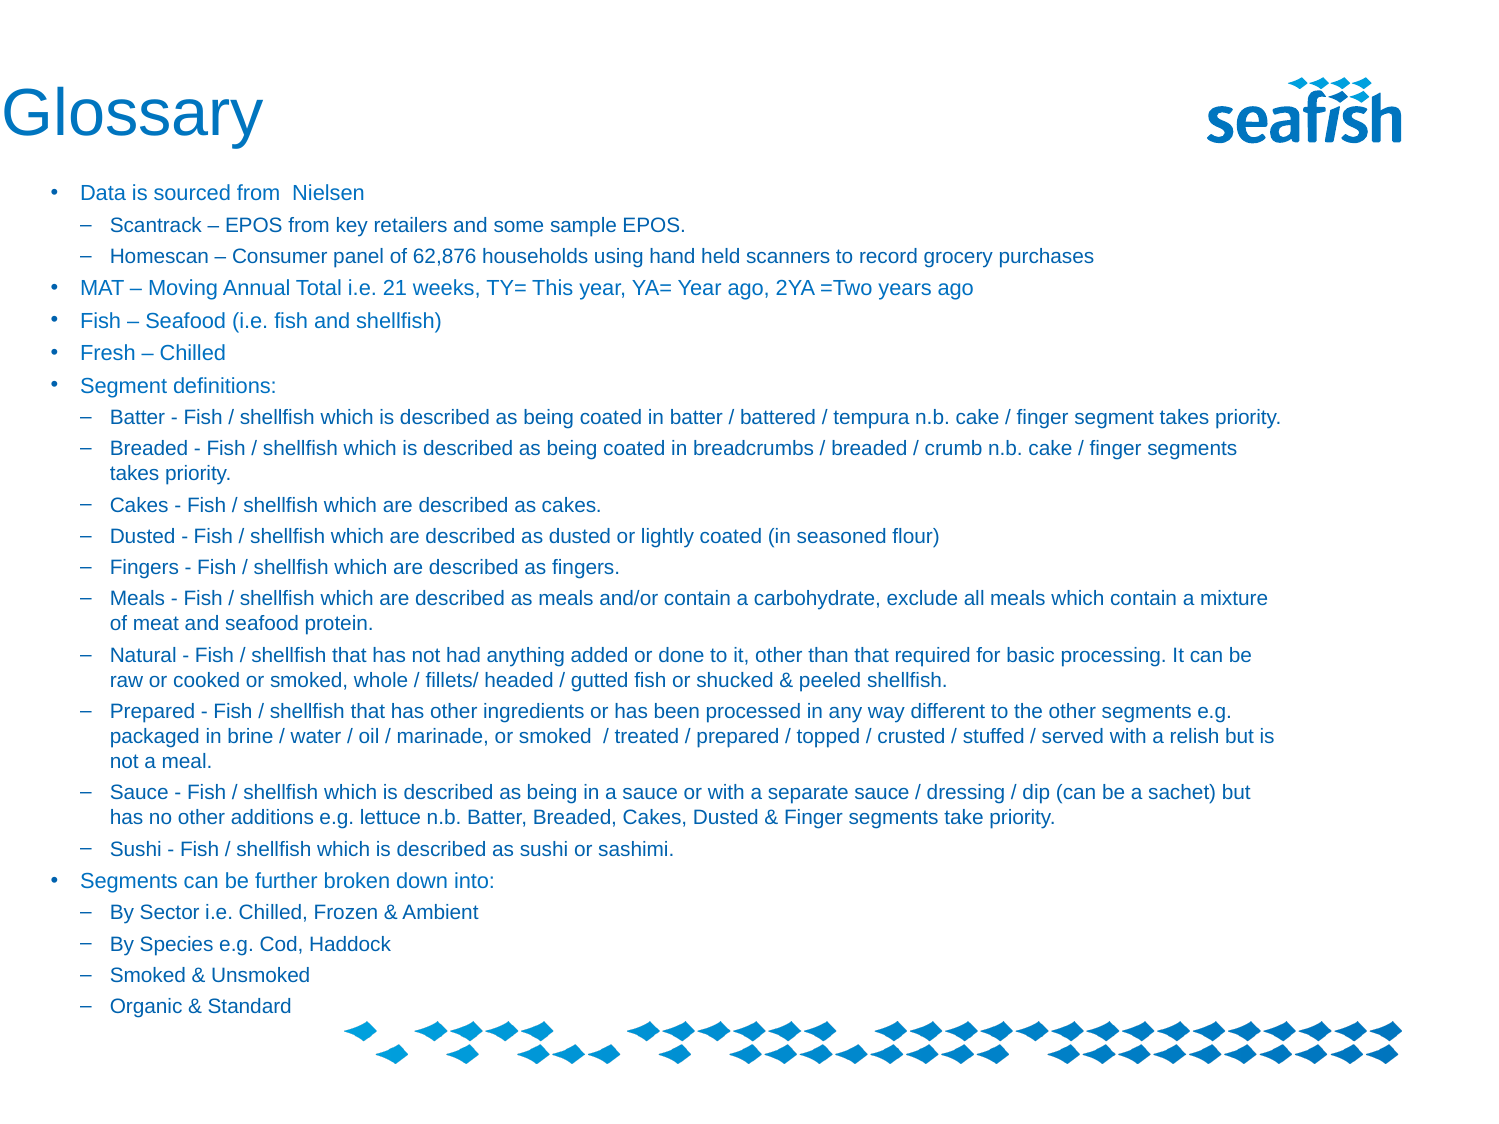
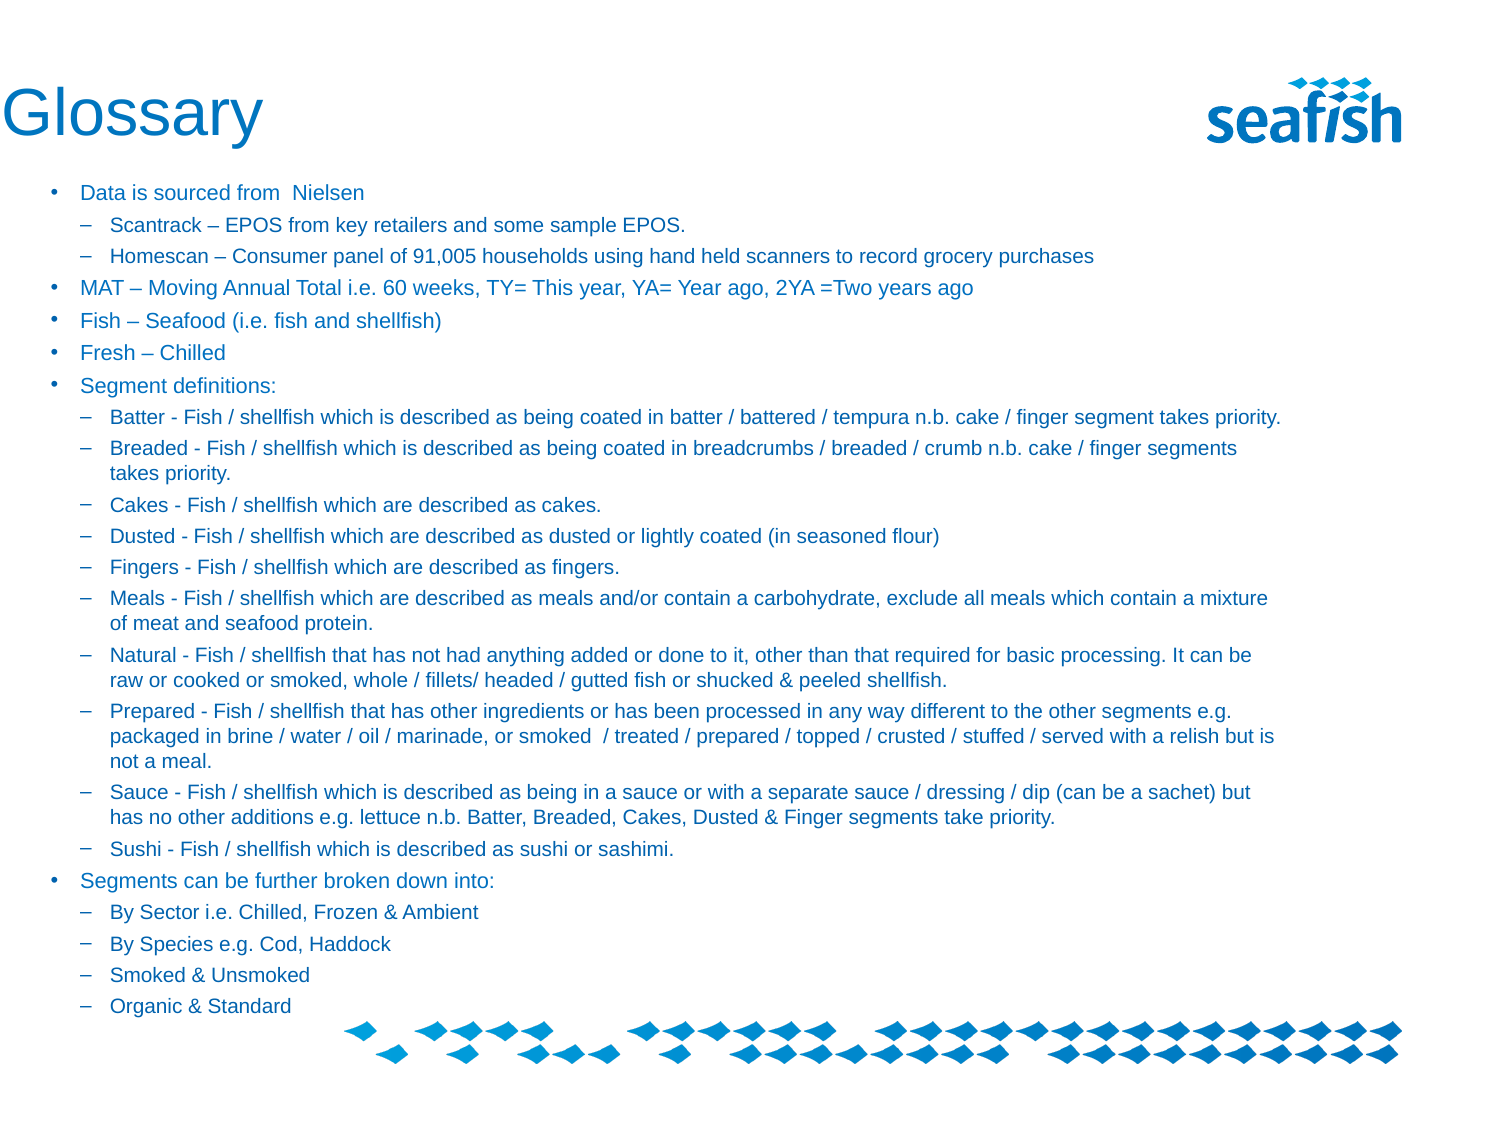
62,876: 62,876 -> 91,005 (445, 257)
21: 21 -> 60 (395, 289)
